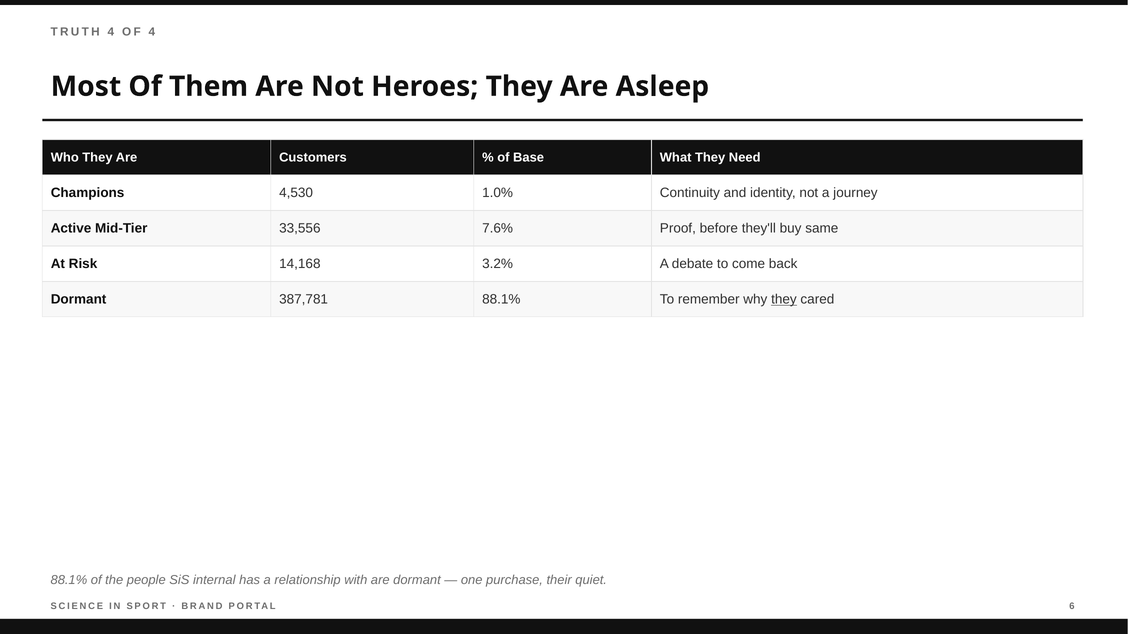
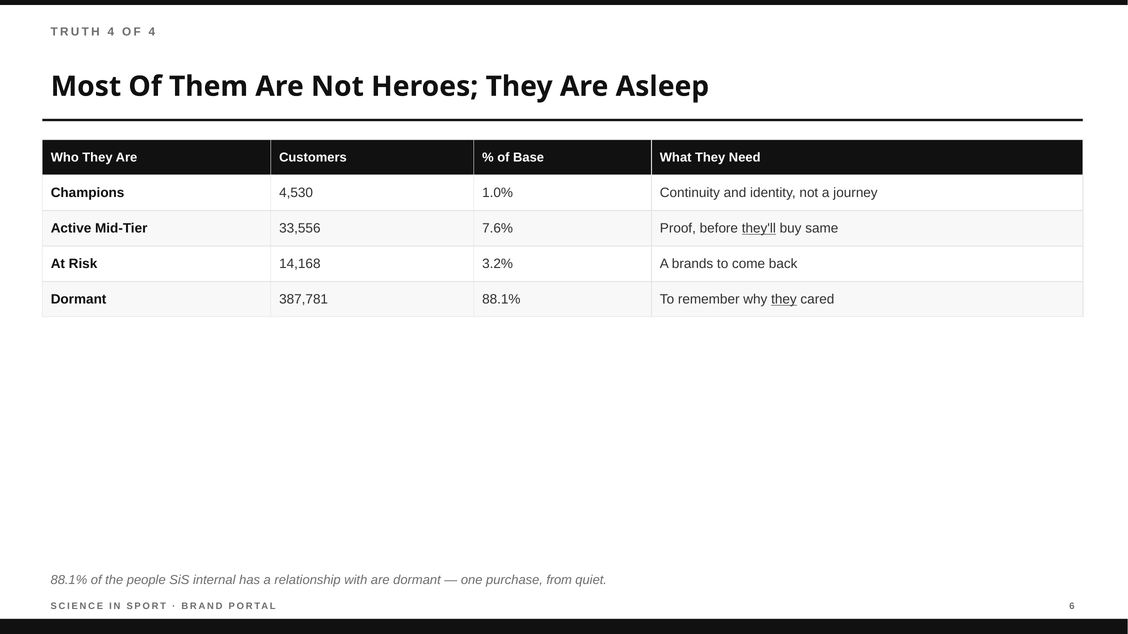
they'll underline: none -> present (759, 229)
debate: debate -> brands (693, 264)
their: their -> from (559, 580)
